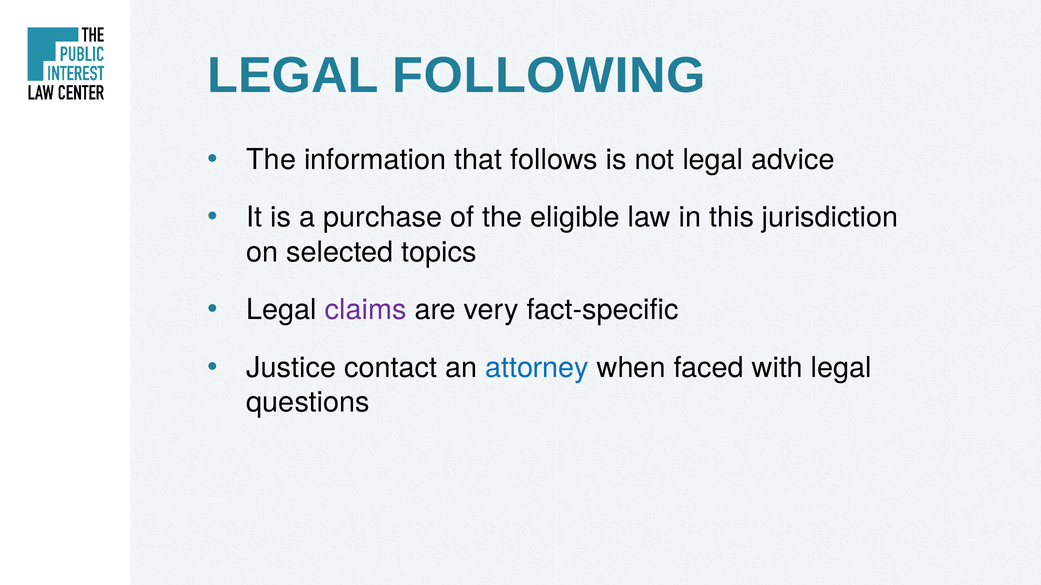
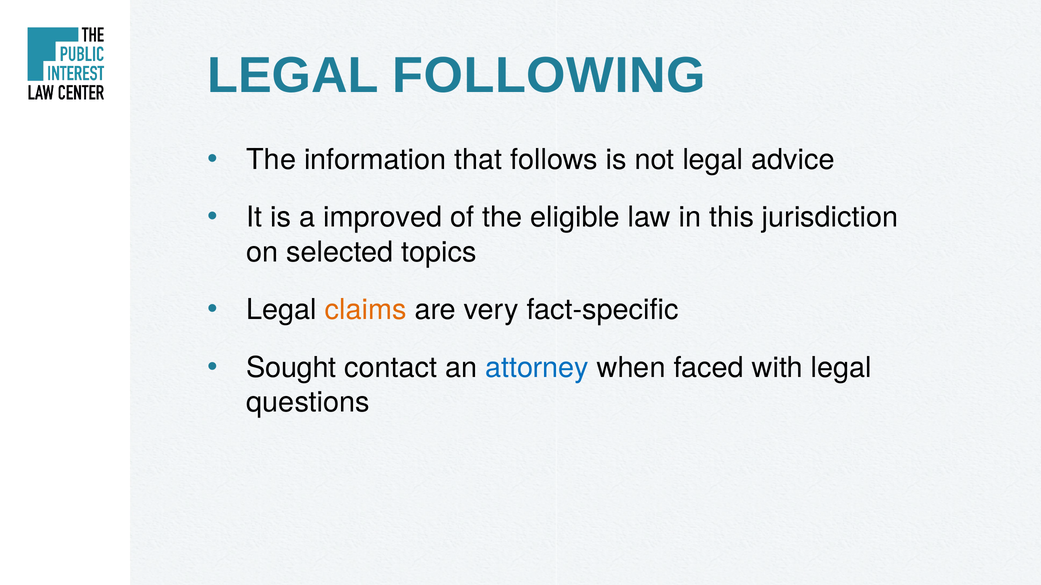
purchase: purchase -> improved (383, 218)
claims colour: purple -> orange (366, 310)
Justice: Justice -> Sought (291, 368)
